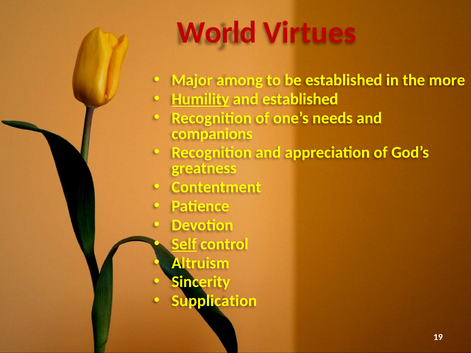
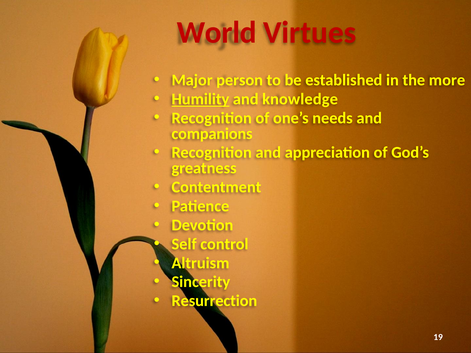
among: among -> person (240, 80)
and established: established -> knowledge (300, 99)
Self underline: present -> none (184, 244)
Supplication: Supplication -> Resurrection (214, 301)
